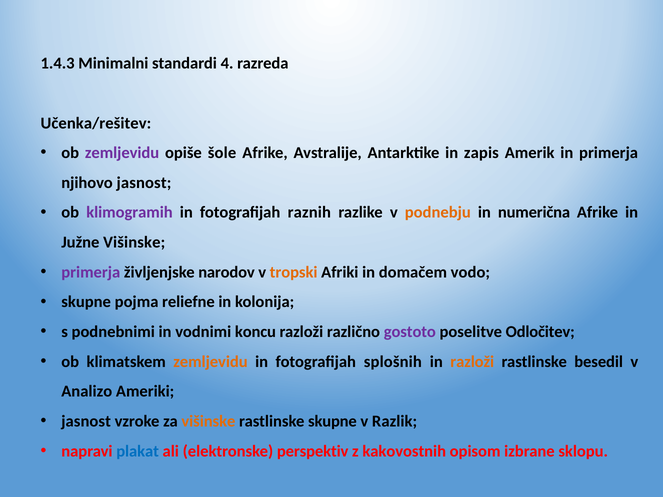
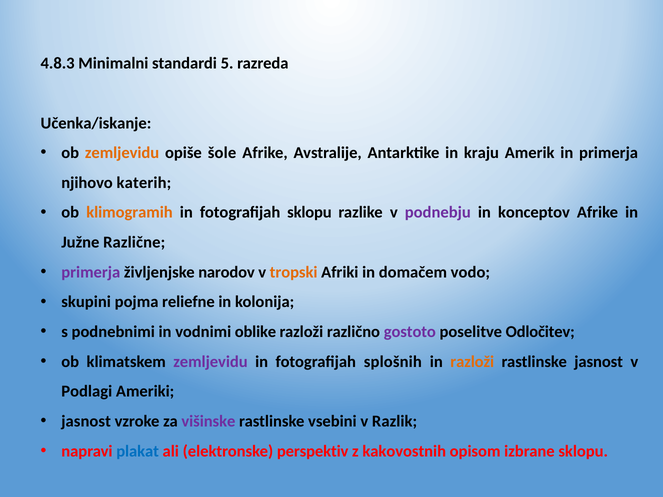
1.4.3: 1.4.3 -> 4.8.3 (58, 63)
4: 4 -> 5 (227, 63)
Učenka/rešitev: Učenka/rešitev -> Učenka/iskanje (96, 123)
zemljevidu colour: purple -> orange (122, 153)
zapis: zapis -> kraju (481, 153)
njihovo jasnost: jasnost -> katerih (144, 183)
klimogramih colour: purple -> orange (129, 213)
fotografijah raznih: raznih -> sklopu (309, 213)
podnebju colour: orange -> purple (438, 213)
numerična: numerična -> konceptov (534, 213)
Južne Višinske: Višinske -> Različne (134, 242)
skupne: skupne -> skupini (86, 302)
koncu: koncu -> oblike (255, 332)
zemljevidu colour: orange -> purple (210, 362)
rastlinske besedil: besedil -> jasnost (599, 362)
Analizo: Analizo -> Podlagi (87, 392)
višinske colour: orange -> purple (208, 421)
rastlinske skupne: skupne -> vsebini (332, 421)
